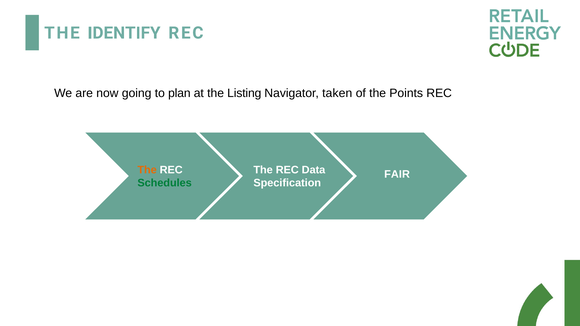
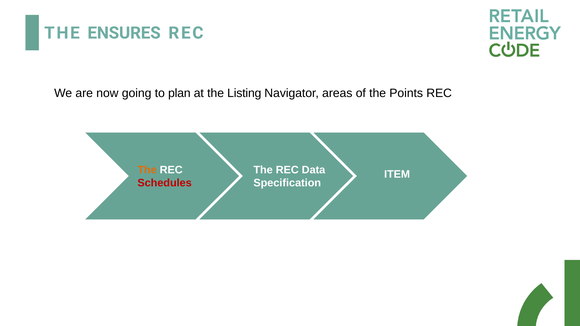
IDENTIFY: IDENTIFY -> ENSURES (124, 33)
taken: taken -> areas (337, 93)
FAIR: FAIR -> ITEM (397, 174)
Schedules colour: green -> red (165, 183)
